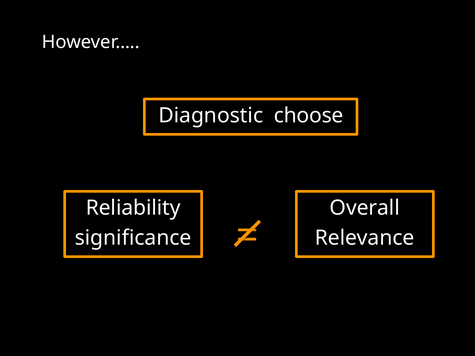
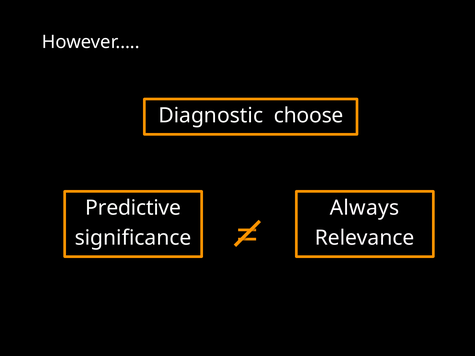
Reliability: Reliability -> Predictive (133, 208)
Overall: Overall -> Always (365, 208)
